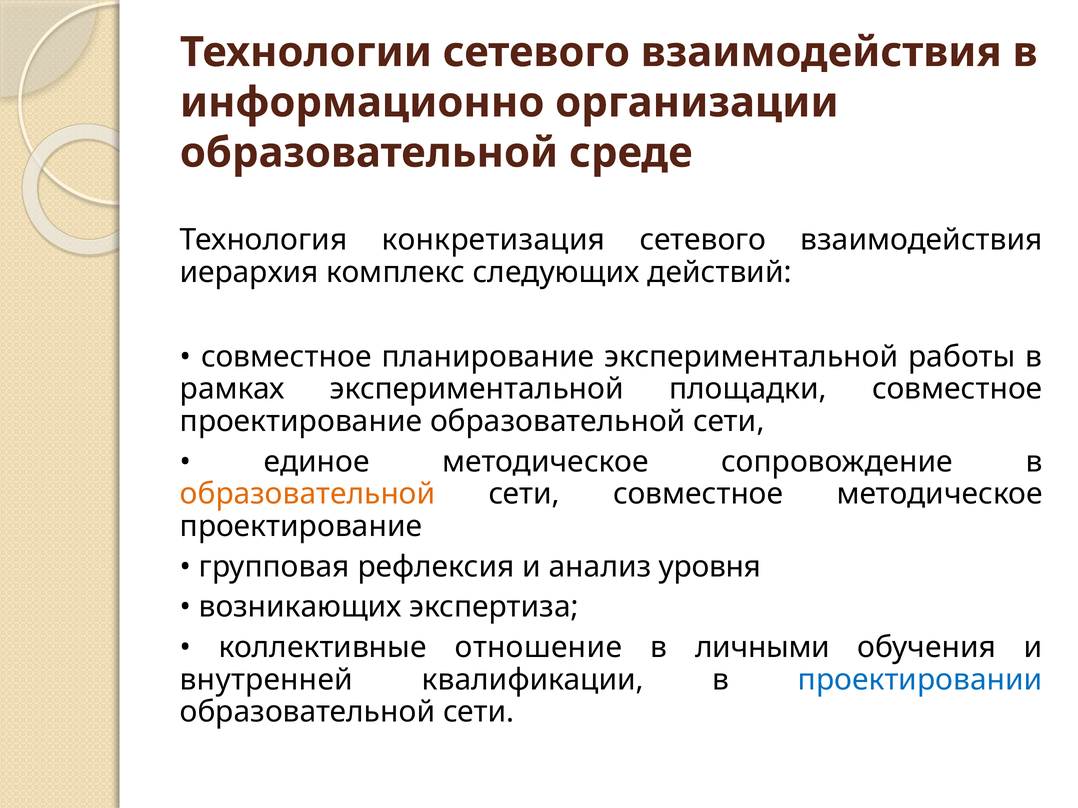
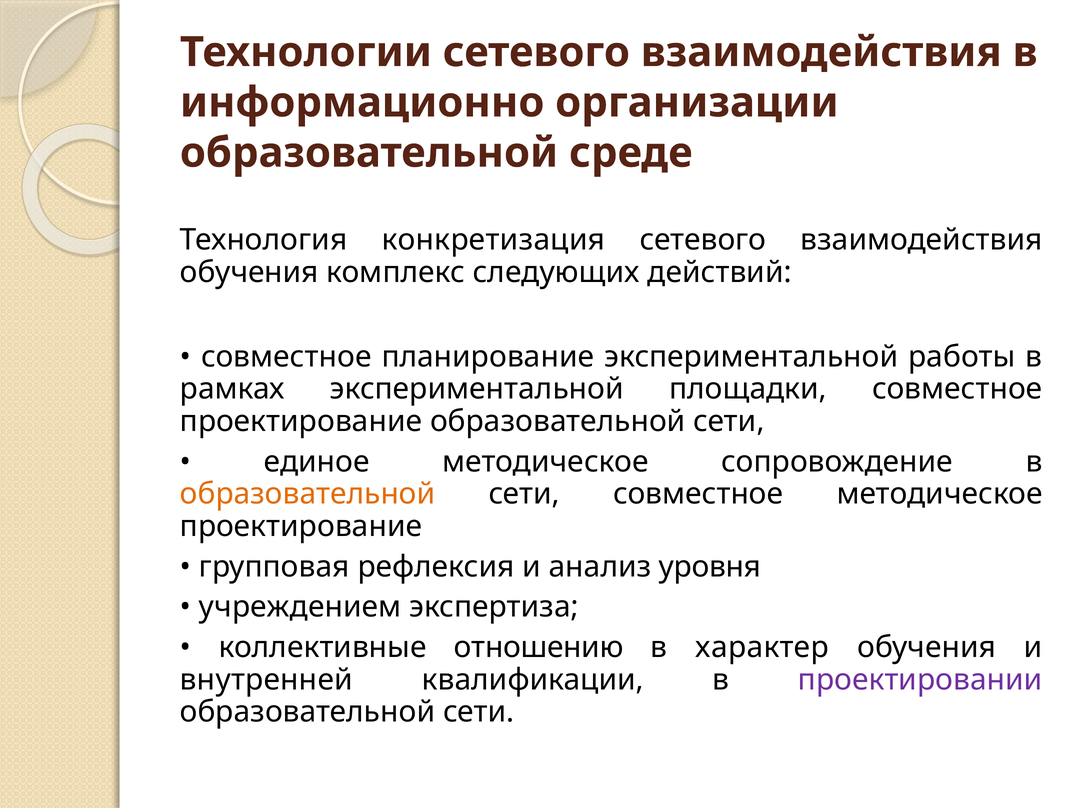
иерархия: иерархия -> обучения (249, 272)
возникающих: возникающих -> учреждением (300, 607)
отношение: отношение -> отношению (539, 648)
личными: личными -> характер (762, 648)
проектировании colour: blue -> purple (920, 680)
